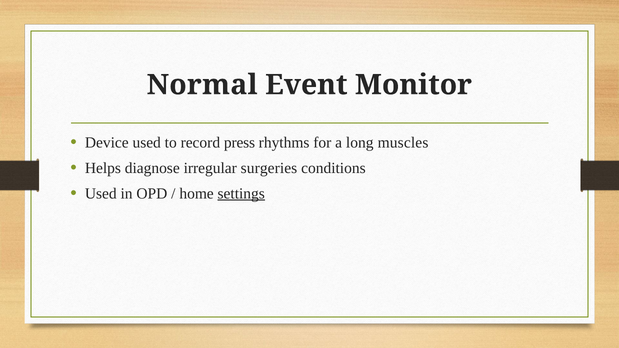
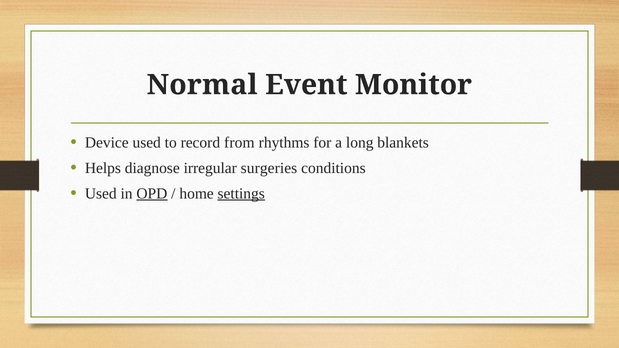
press: press -> from (239, 143)
muscles: muscles -> blankets (403, 143)
OPD underline: none -> present (152, 194)
